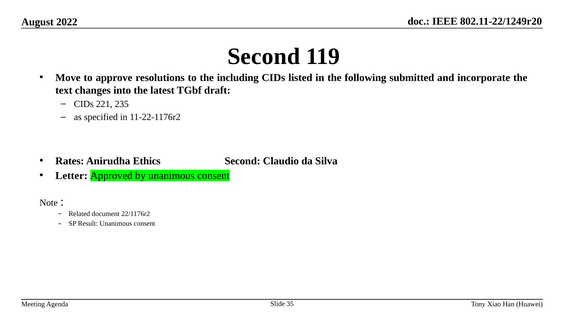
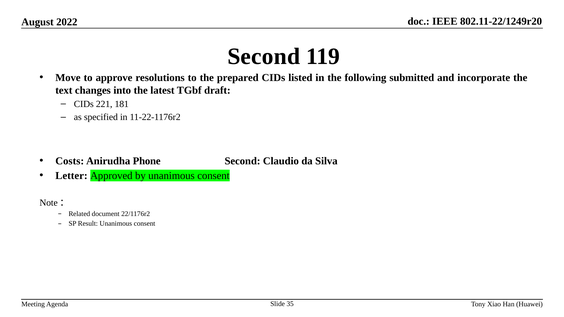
including: including -> prepared (238, 78)
235: 235 -> 181 (122, 104)
Rates: Rates -> Costs (70, 161)
Ethics: Ethics -> Phone (147, 161)
